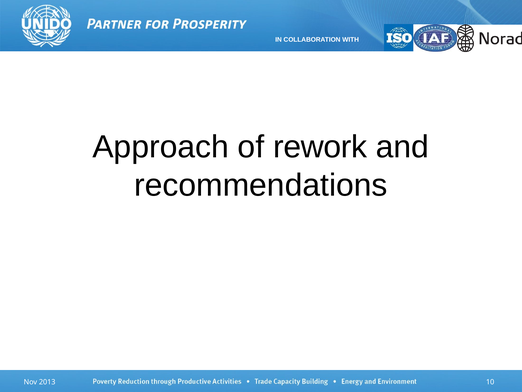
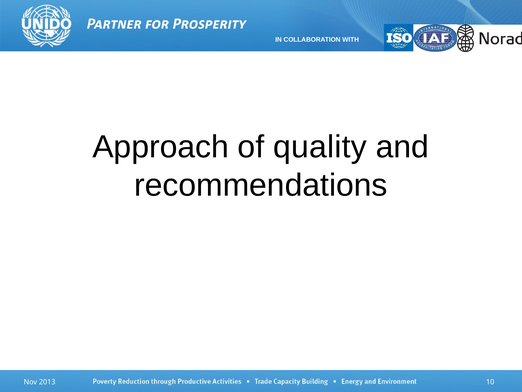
rework: rework -> quality (320, 147)
